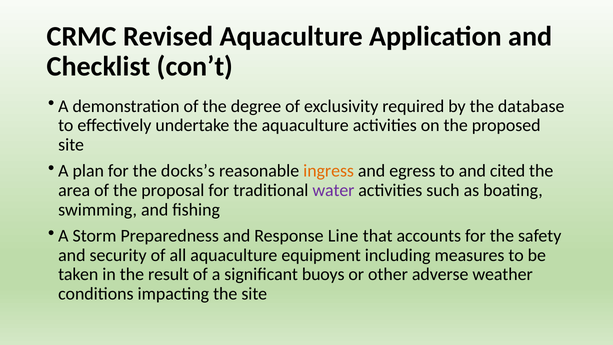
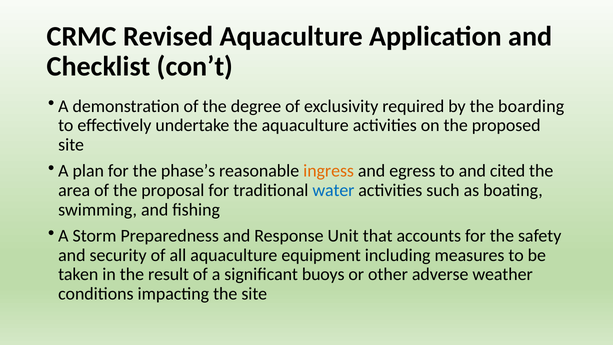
database: database -> boarding (531, 106)
docks’s: docks’s -> phase’s (188, 171)
water colour: purple -> blue (333, 190)
Line: Line -> Unit (343, 236)
